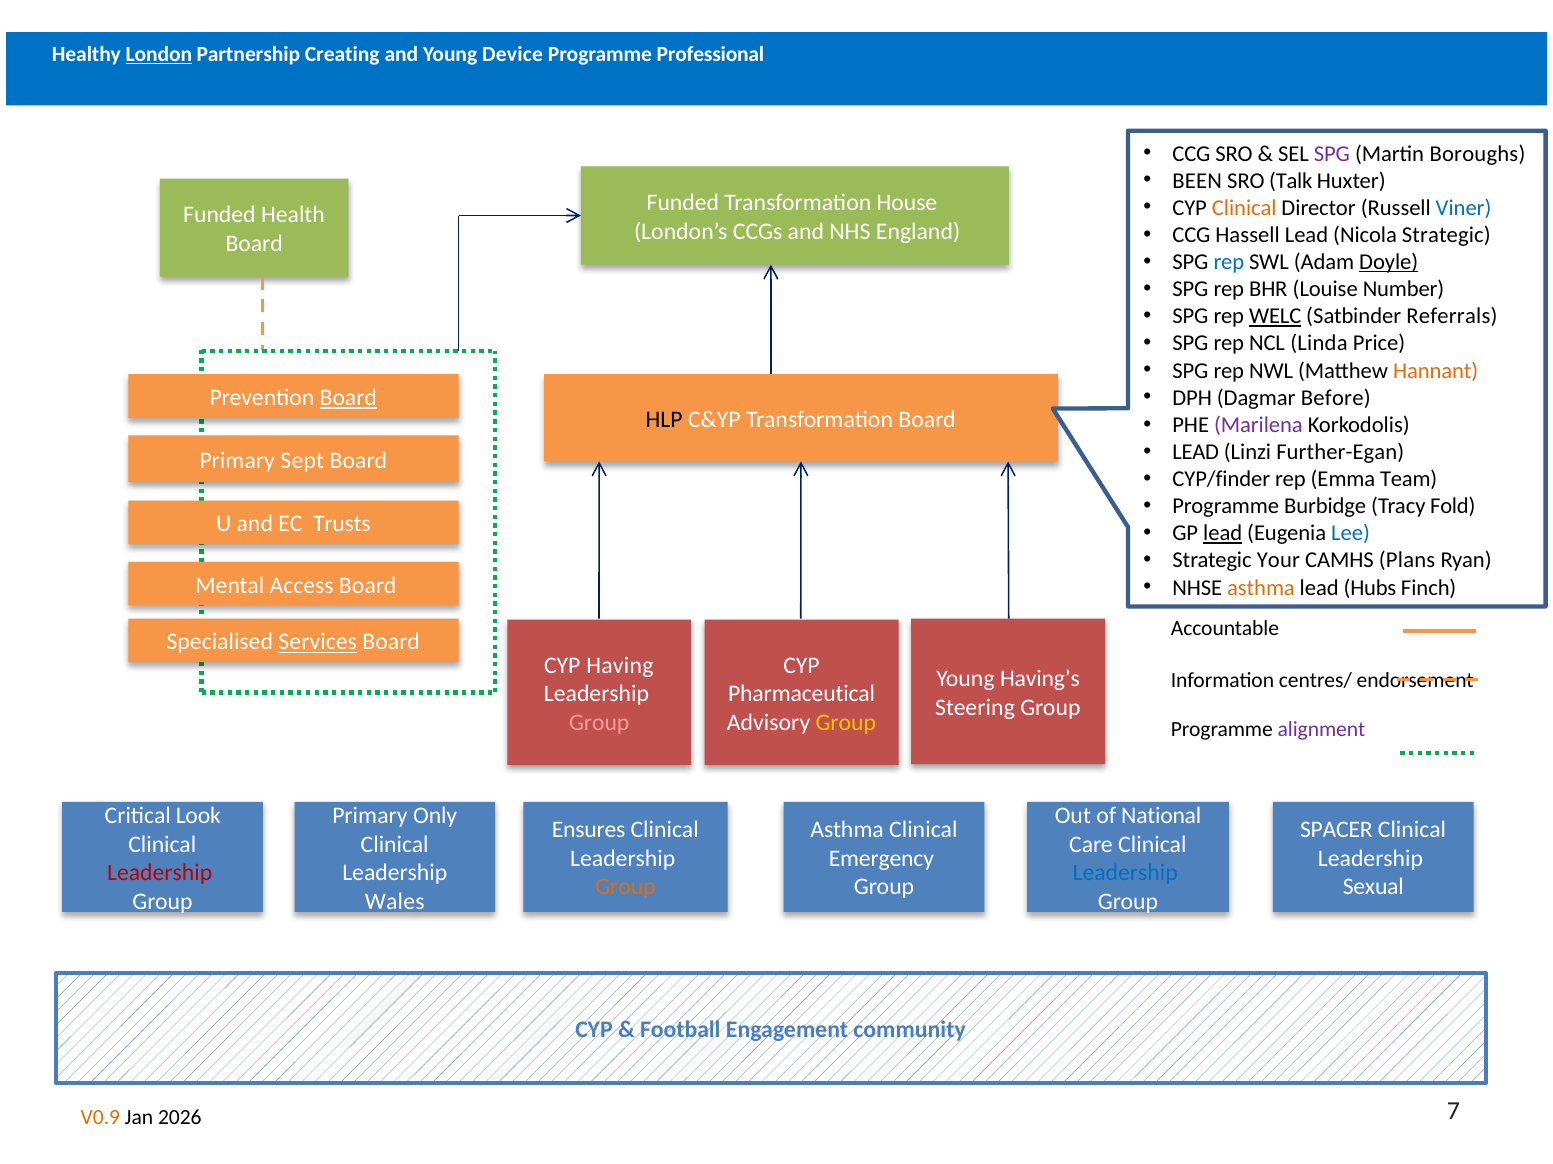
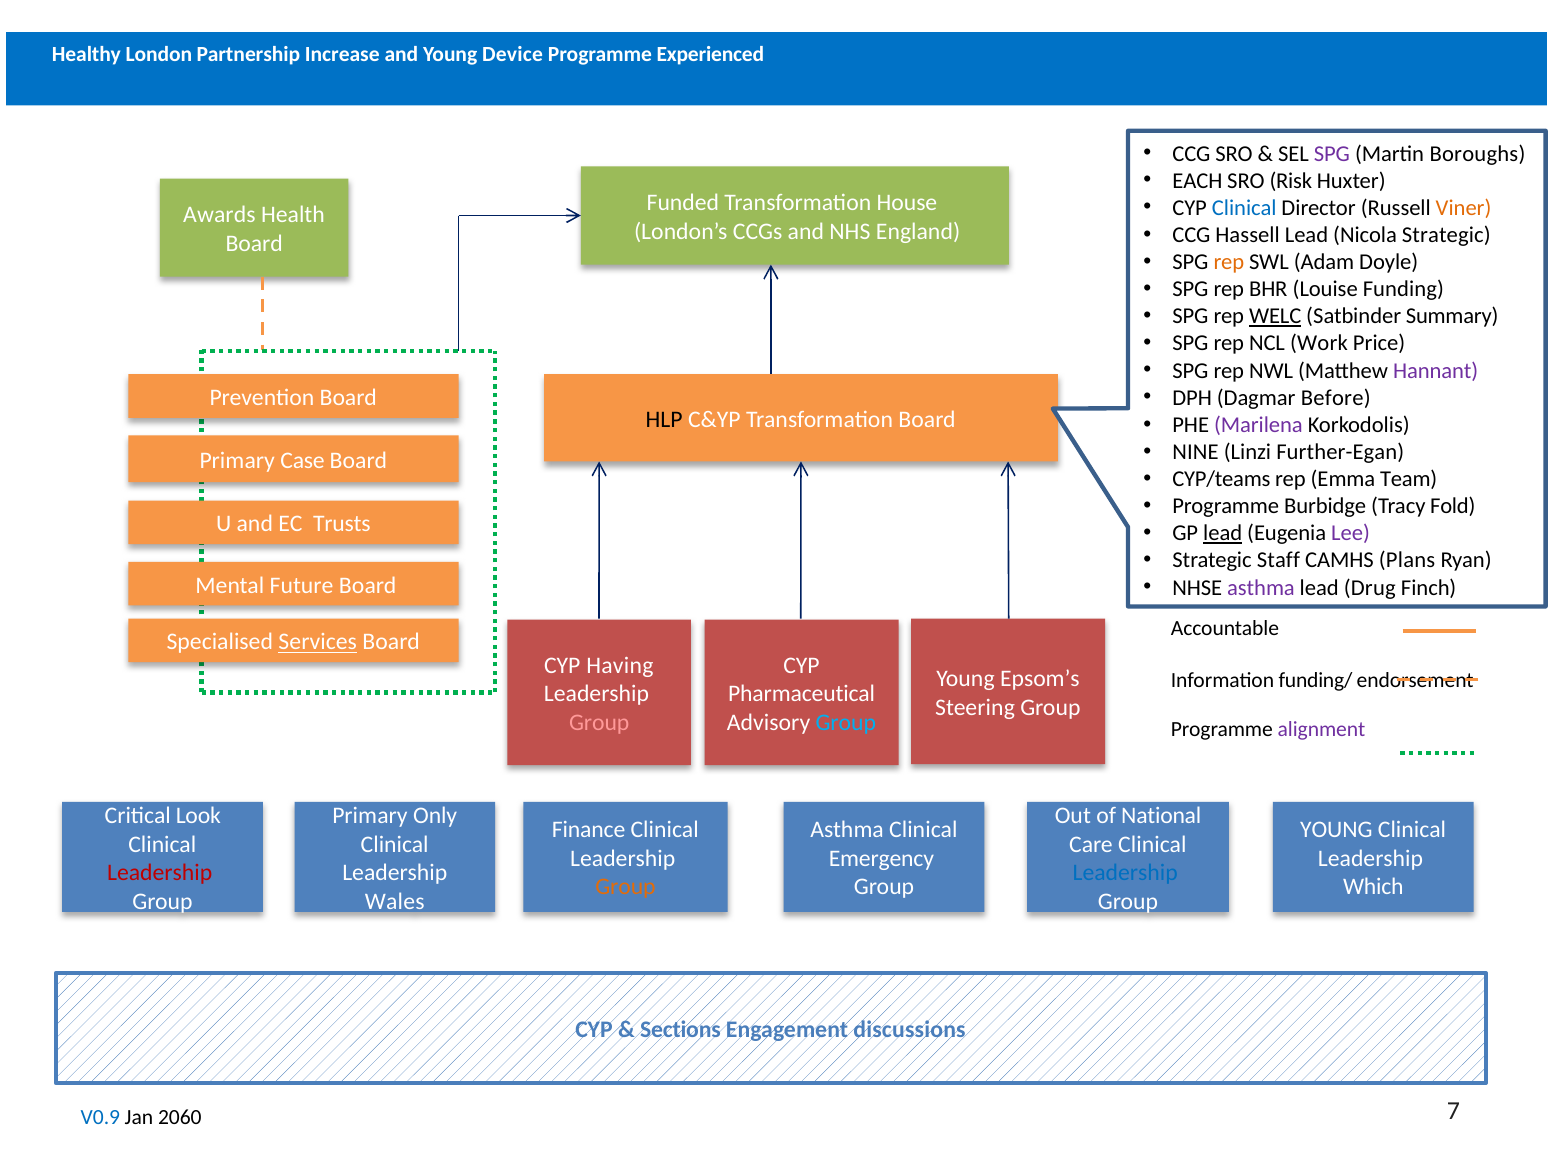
London underline: present -> none (159, 54)
Creating: Creating -> Increase (342, 54)
Professional: Professional -> Experienced (710, 54)
BEEN: BEEN -> EACH (1197, 181)
Talk: Talk -> Risk (1291, 181)
Clinical colour: orange -> blue (1244, 208)
Viner colour: blue -> orange (1464, 208)
Funded: Funded -> Awards (219, 215)
rep colour: blue -> orange (1229, 262)
Doyle underline: present -> none (1389, 262)
Number: Number -> Funding (1403, 289)
Referrals: Referrals -> Summary (1452, 317)
Linda: Linda -> Work (1319, 344)
Hannant colour: orange -> purple (1436, 371)
Board underline: present -> none (348, 398)
LEAD: LEAD -> NINE (1196, 452)
Sept: Sept -> Case (303, 461)
CYP/finder: CYP/finder -> CYP/teams (1221, 479)
Lee colour: blue -> purple (1350, 534)
Your: Your -> Staff (1278, 561)
Access: Access -> Future (302, 586)
asthma colour: orange -> purple (1261, 588)
Hubs: Hubs -> Drug (1370, 588)
Having’s: Having’s -> Epsom’s (1040, 679)
centres/: centres/ -> funding/ (1315, 681)
Group colour: yellow -> light blue (846, 723)
Ensures: Ensures -> Finance (589, 831)
SPACER: SPACER -> YOUNG (1336, 831)
Sexual: Sexual -> Which (1373, 888)
Football: Football -> Sections (680, 1030)
community: community -> discussions (910, 1030)
V0.9 colour: orange -> blue (100, 1118)
2026: 2026 -> 2060 (180, 1118)
